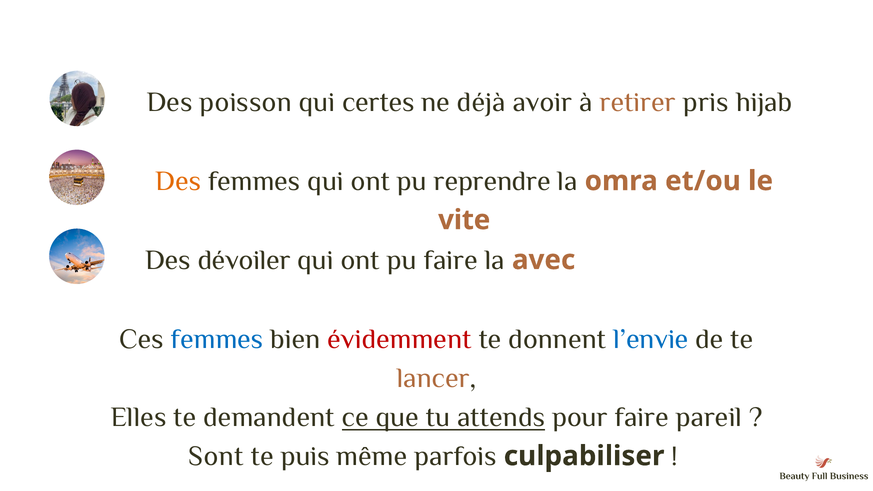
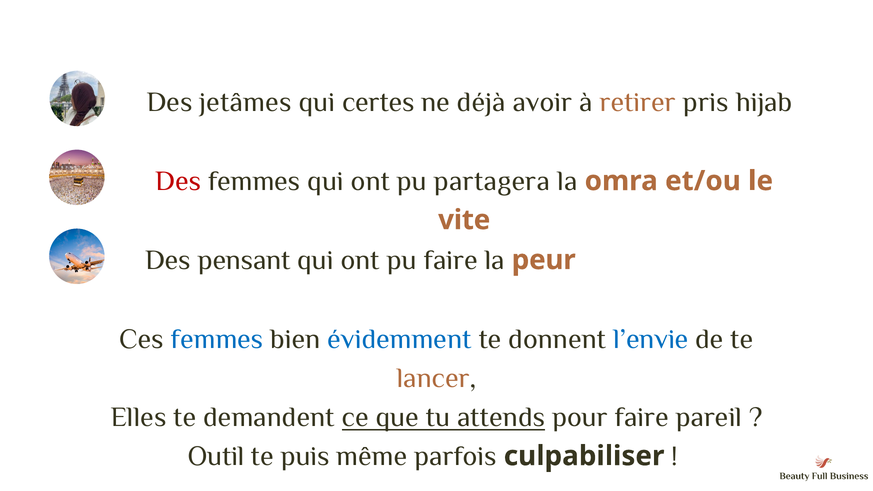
poisson: poisson -> jetâmes (246, 102)
Des colour: orange -> red (178, 181)
reprendre: reprendre -> partagera (492, 181)
dévoiler: dévoiler -> pensant (244, 260)
avec: avec -> peur (544, 260)
évidemment colour: red -> blue (399, 339)
Sont: Sont -> Outil (216, 456)
